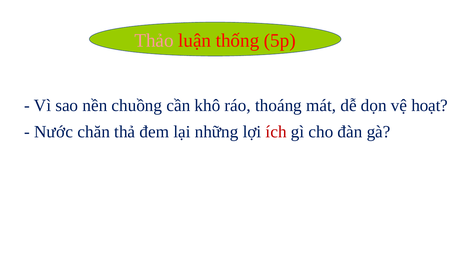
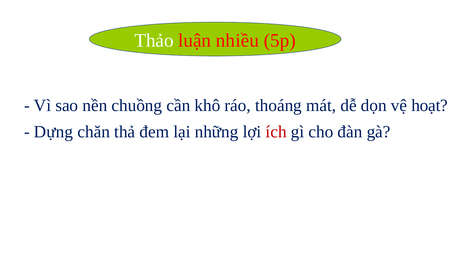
Thảo colour: pink -> white (154, 40)
thống: thống -> nhiều (237, 40)
Nước: Nước -> Dựng (54, 132)
